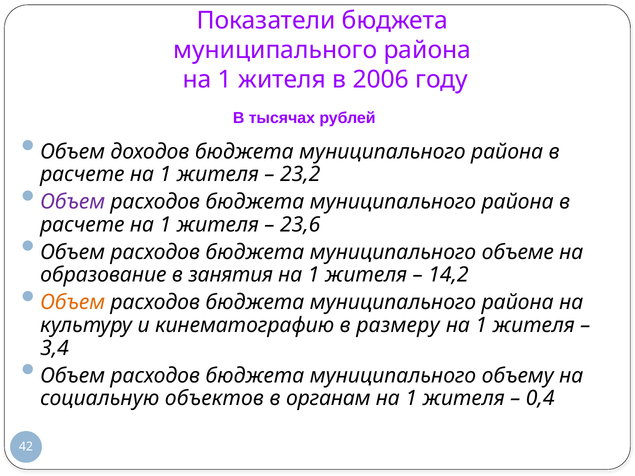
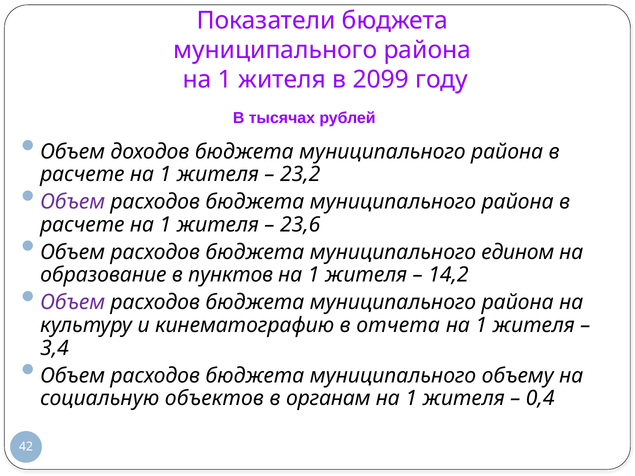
2006: 2006 -> 2099 (381, 80)
объеме: объеме -> едином (518, 252)
занятия: занятия -> пунктов (231, 275)
Объем colour: orange -> purple (73, 303)
размеру: размеру -> отчета (398, 325)
